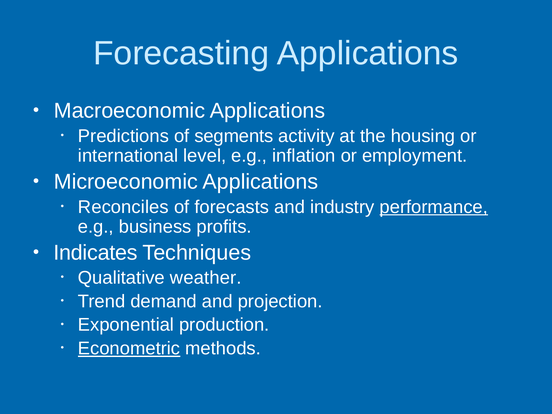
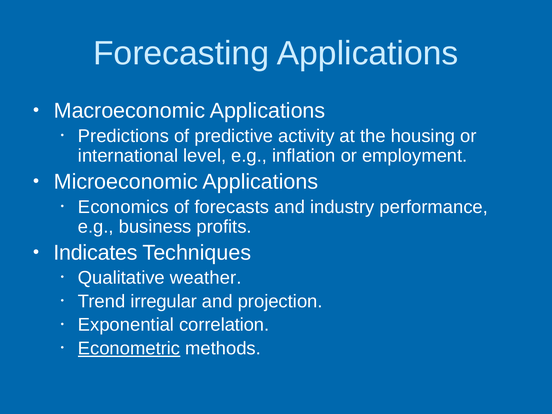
segments: segments -> predictive (234, 136)
Reconciles: Reconciles -> Economics (123, 207)
performance underline: present -> none (434, 207)
demand: demand -> irregular (164, 301)
production: production -> correlation (224, 325)
